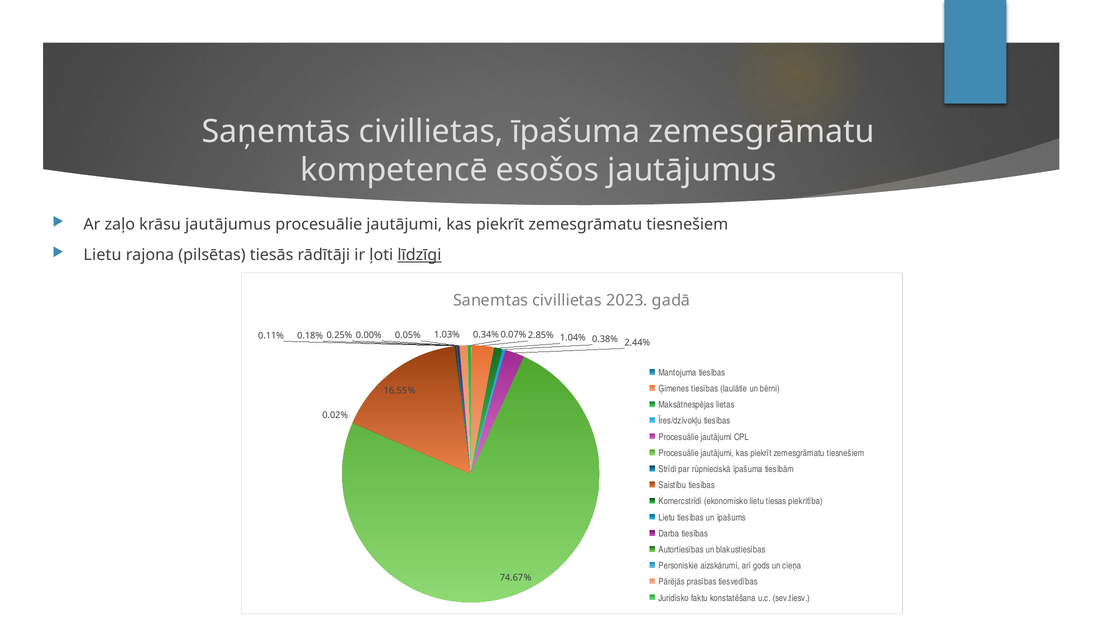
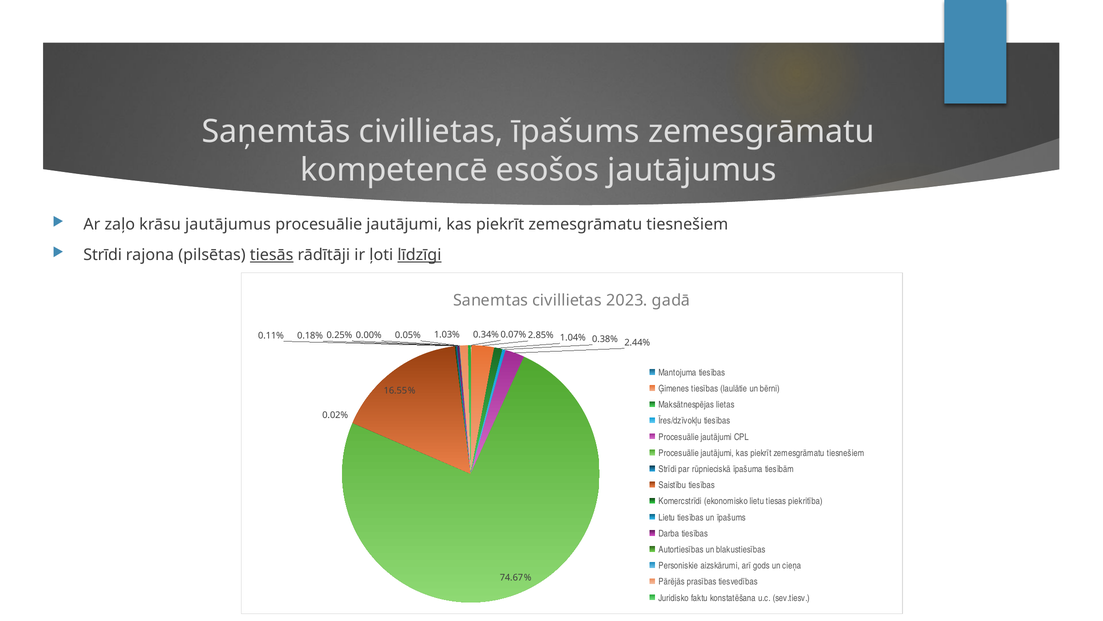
civillietas īpašuma: īpašuma -> īpašums (576, 132)
Lietu: Lietu -> Strīdi (103, 255)
tiesās underline: none -> present (272, 255)
